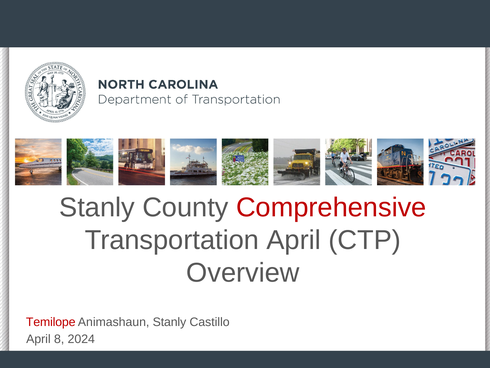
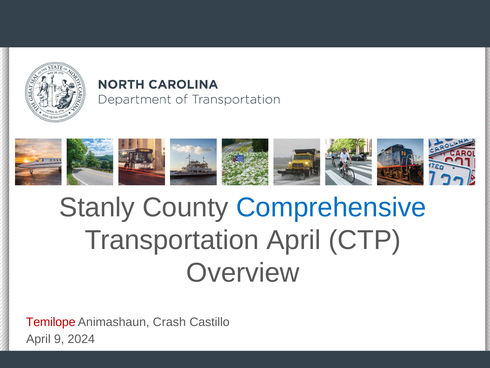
Comprehensive colour: red -> blue (331, 207)
Animashaun Stanly: Stanly -> Crash (169, 322)
8: 8 -> 9 (59, 339)
